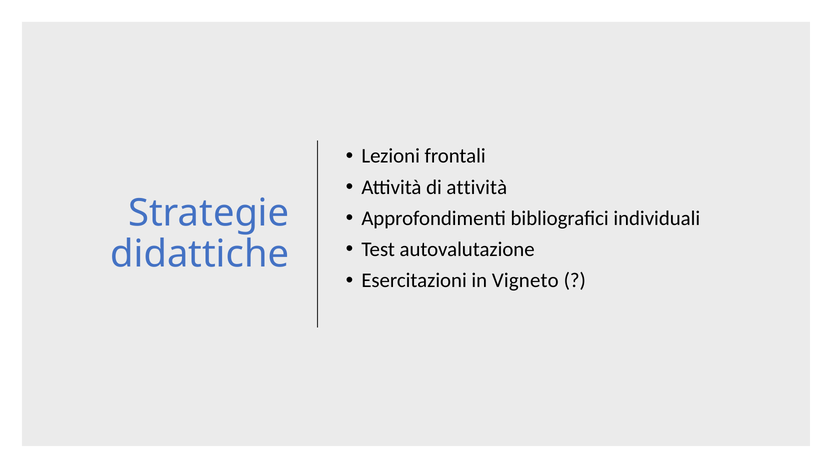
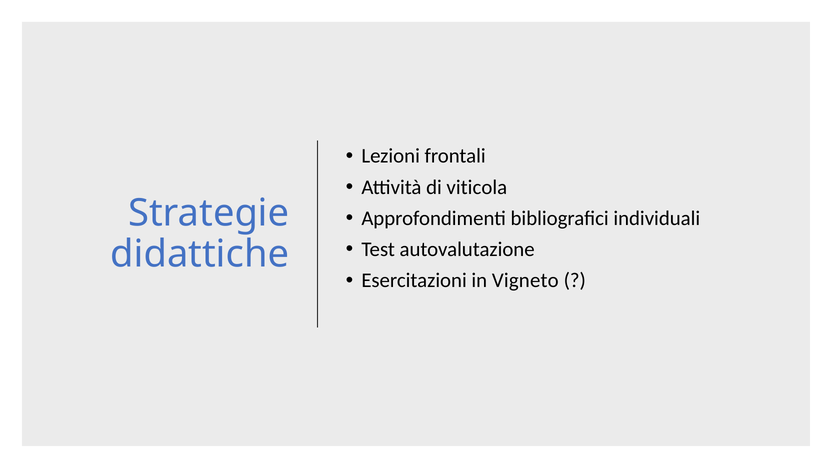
di attività: attività -> viticola (477, 187)
